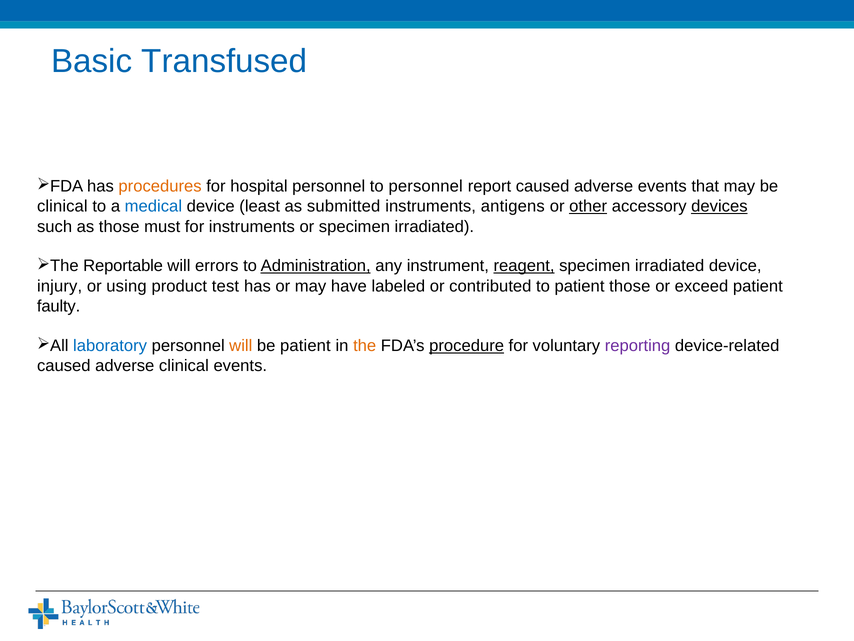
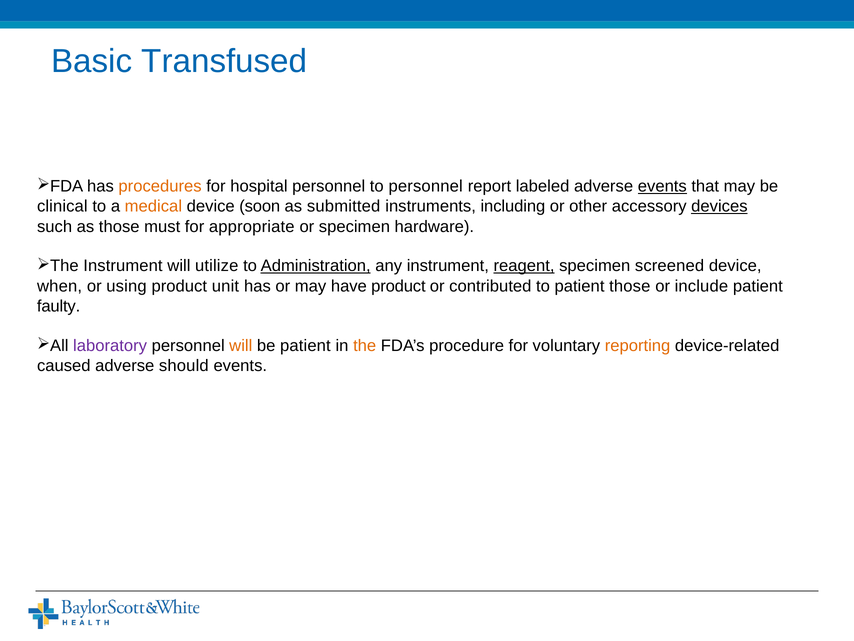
report caused: caused -> labeled (543, 186)
events underline: none -> present (662, 186)
medical colour: blue -> orange (153, 206)
least: least -> soon (260, 206)
antigens: antigens -> including (513, 206)
other underline: present -> none (588, 206)
for instruments: instruments -> appropriate (252, 226)
or specimen irradiated: irradiated -> hardware (434, 226)
Reportable: Reportable -> Instrument (123, 266)
errors: errors -> utilize (217, 266)
irradiated: irradiated -> screened (670, 266)
injury: injury -> when (60, 286)
test: test -> unit (225, 286)
have labeled: labeled -> product (398, 286)
exceed: exceed -> include (701, 286)
laboratory colour: blue -> purple (110, 345)
procedure underline: present -> none (467, 345)
reporting colour: purple -> orange (638, 345)
adverse clinical: clinical -> should (184, 366)
